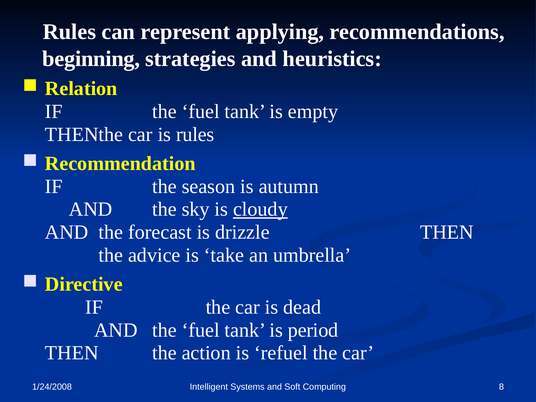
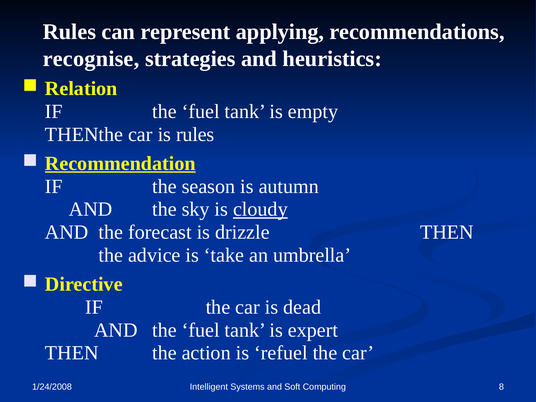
beginning: beginning -> recognise (91, 59)
Recommendation underline: none -> present (120, 163)
period: period -> expert (313, 330)
